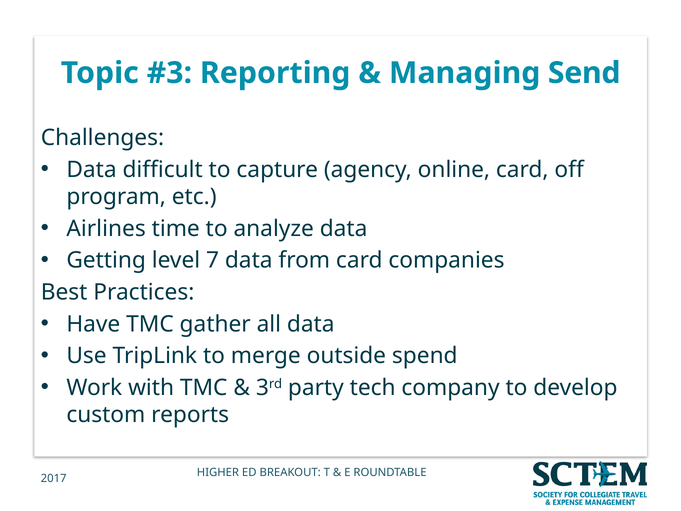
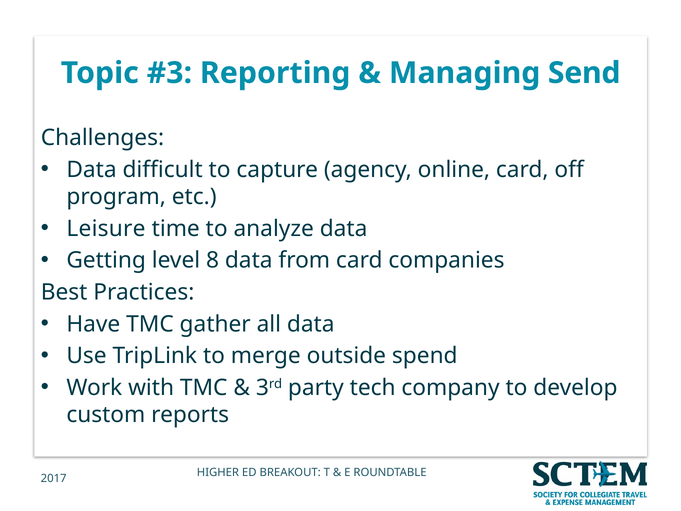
Airlines: Airlines -> Leisure (106, 229)
7: 7 -> 8 (213, 260)
